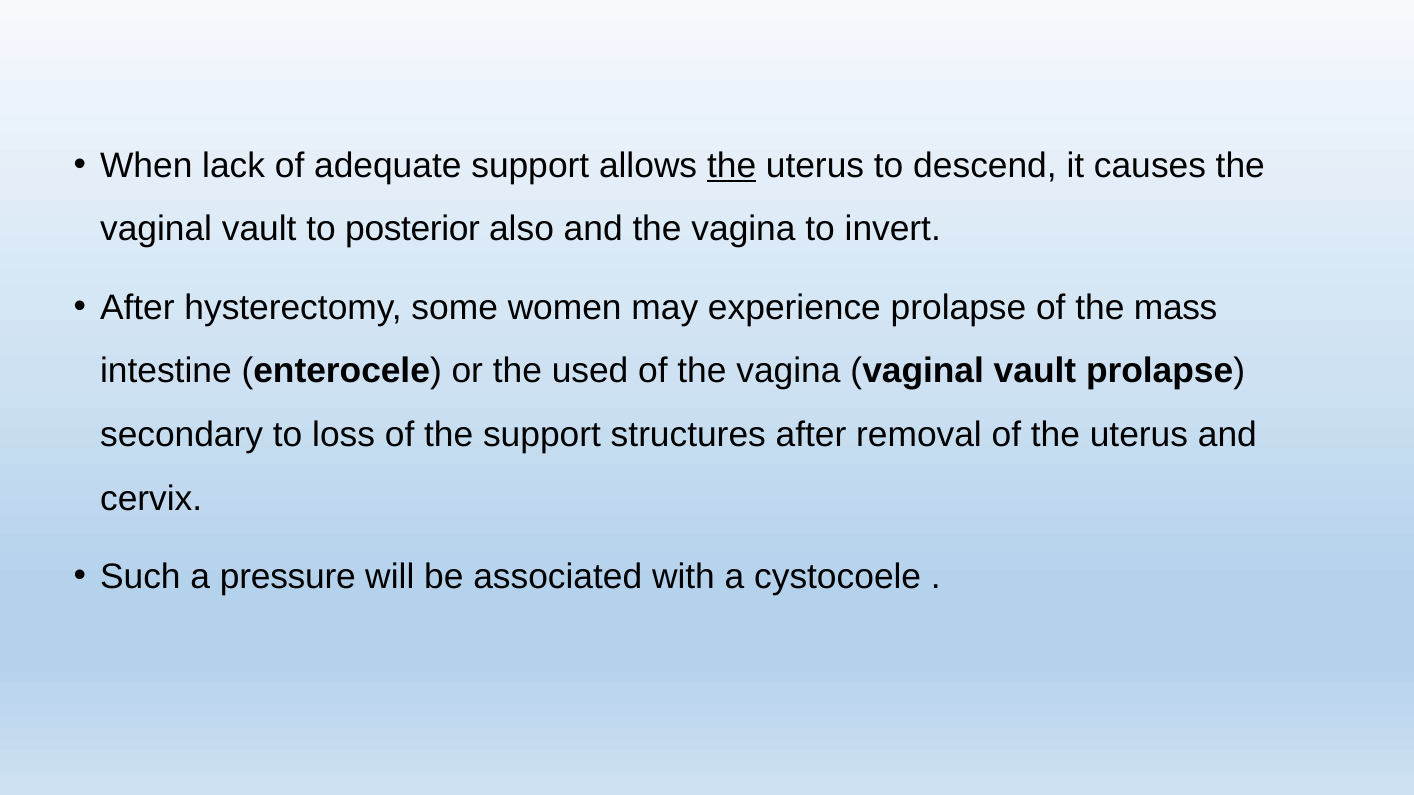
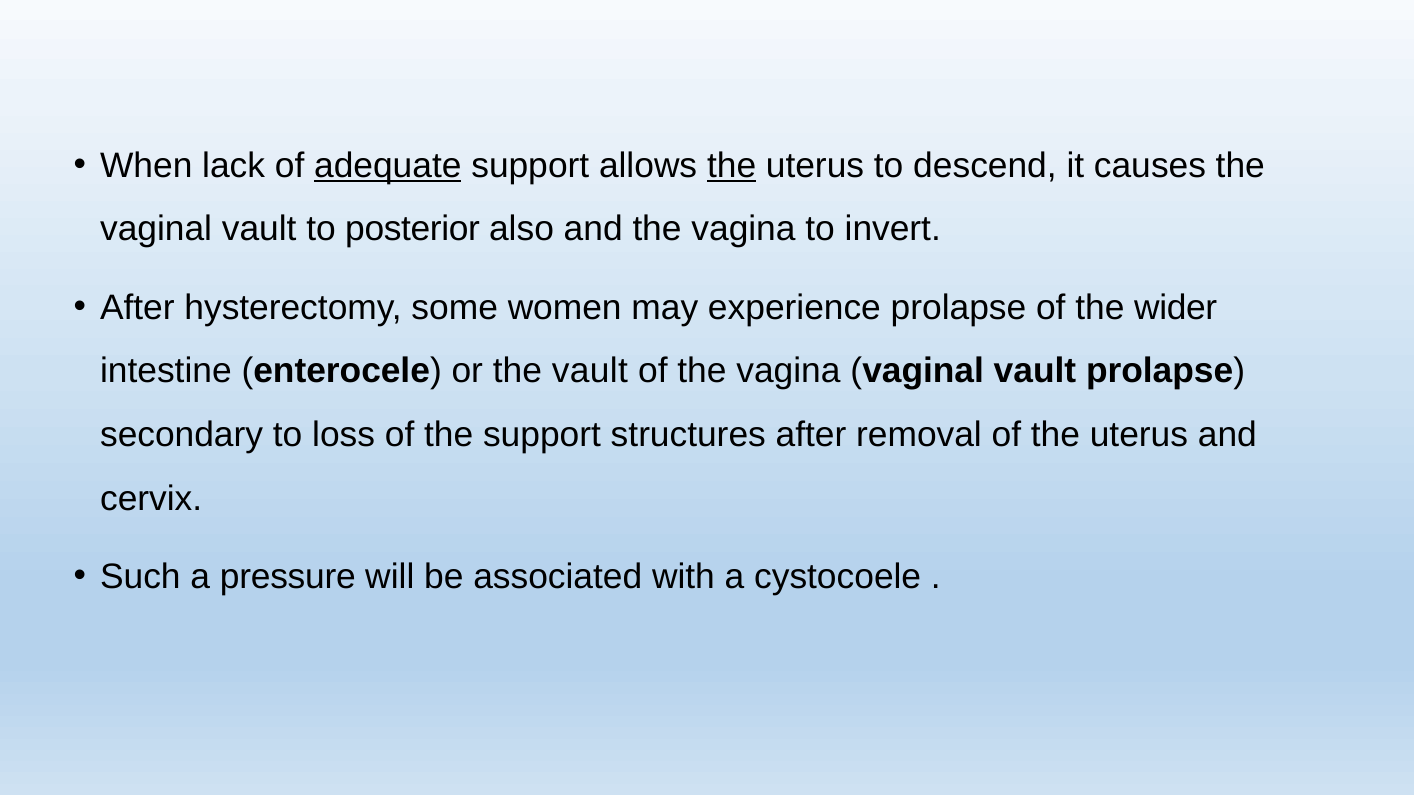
adequate underline: none -> present (388, 166)
mass: mass -> wider (1176, 308)
the used: used -> vault (590, 371)
